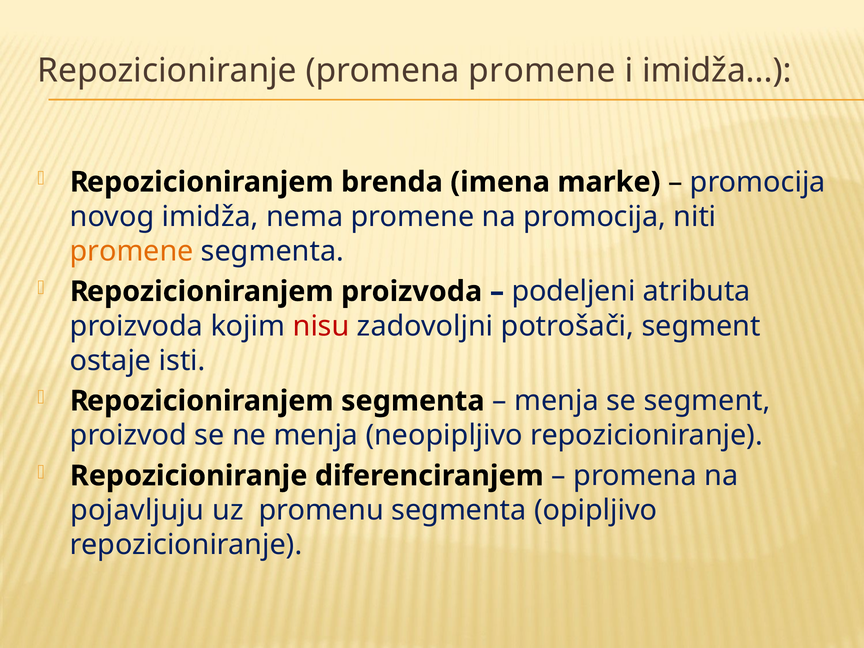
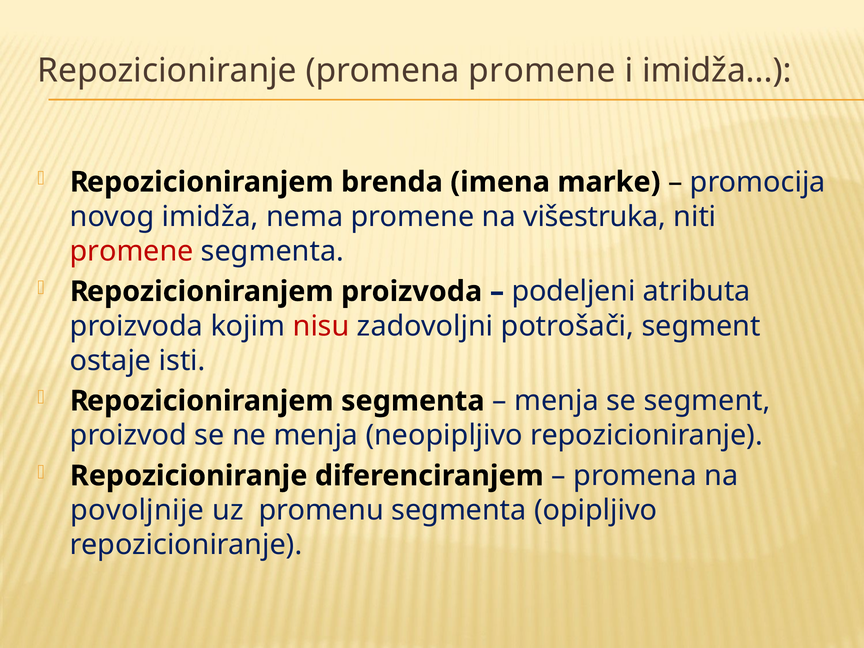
na promocija: promocija -> višestruka (595, 217)
promene colour: orange -> red (132, 251)
pojavljuju: pojavljuju -> povoljnije (137, 510)
